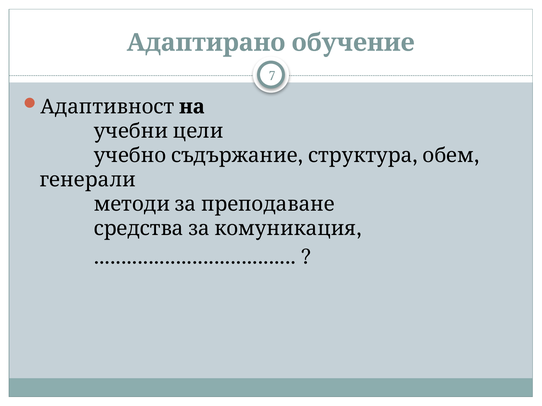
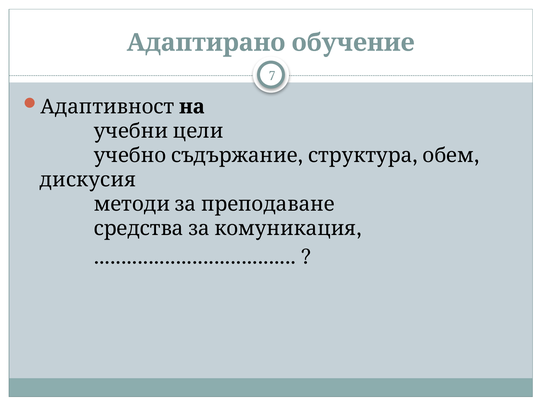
генерали: генерали -> дискусия (88, 180)
